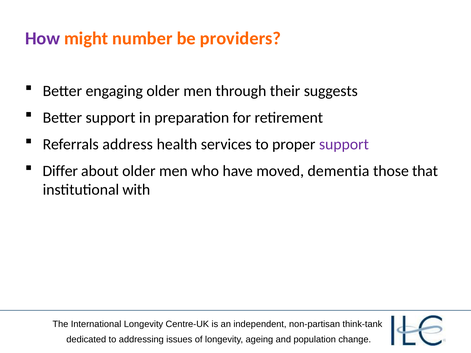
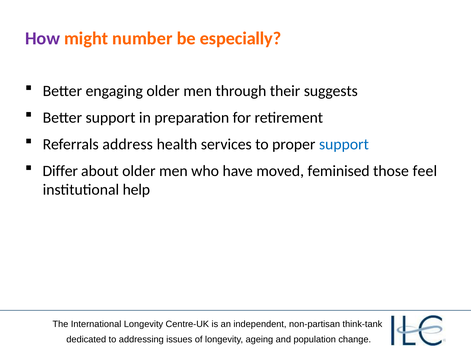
providers: providers -> especially (241, 38)
support colour: purple -> blue (344, 144)
dementia: dementia -> feminised (339, 171)
that: that -> feel (425, 171)
with: with -> help (136, 190)
